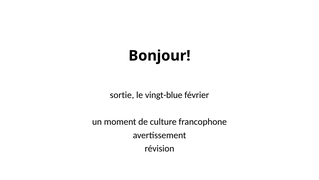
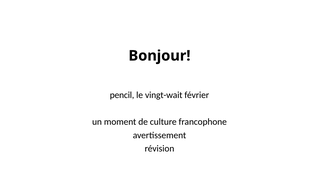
sortie: sortie -> pencil (122, 95)
vingt-blue: vingt-blue -> vingt-wait (164, 95)
